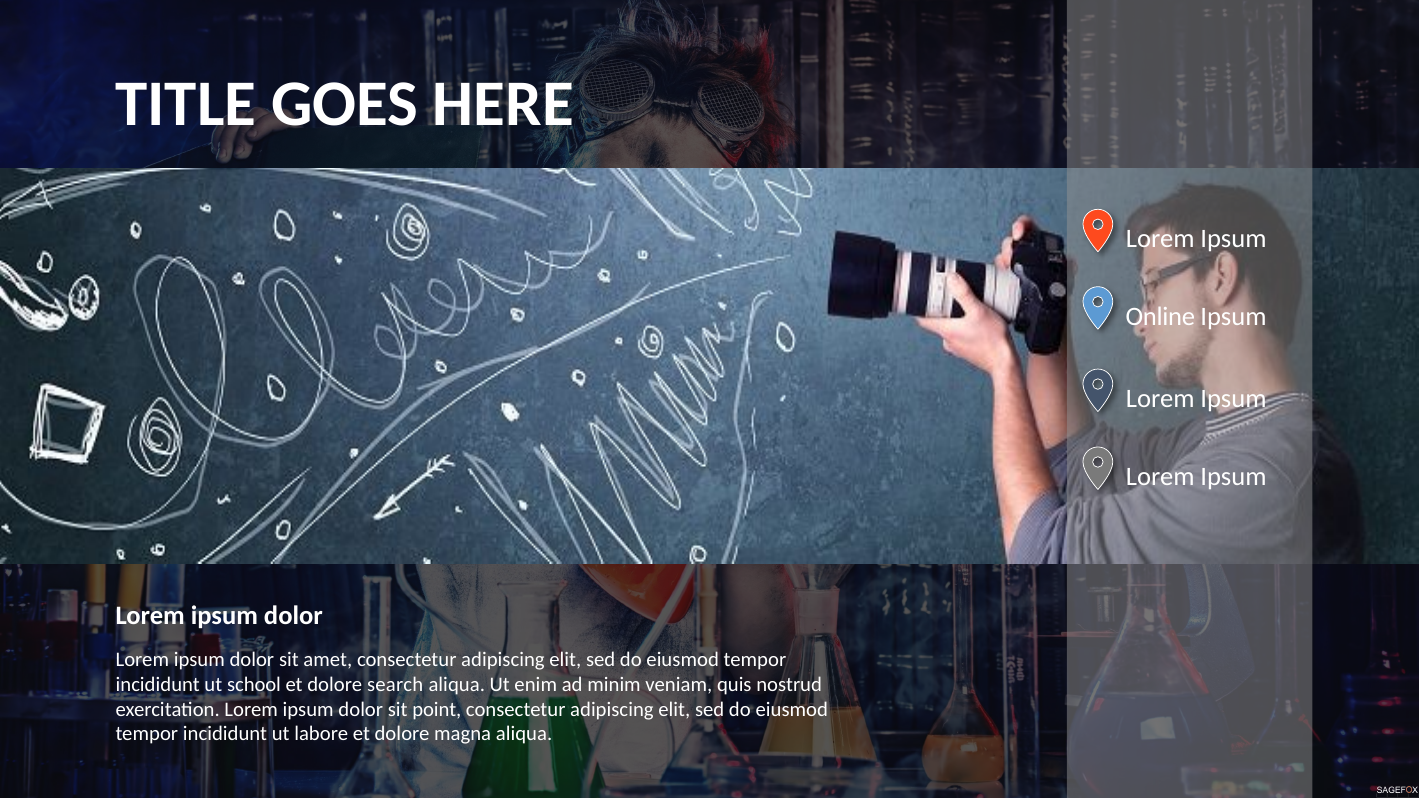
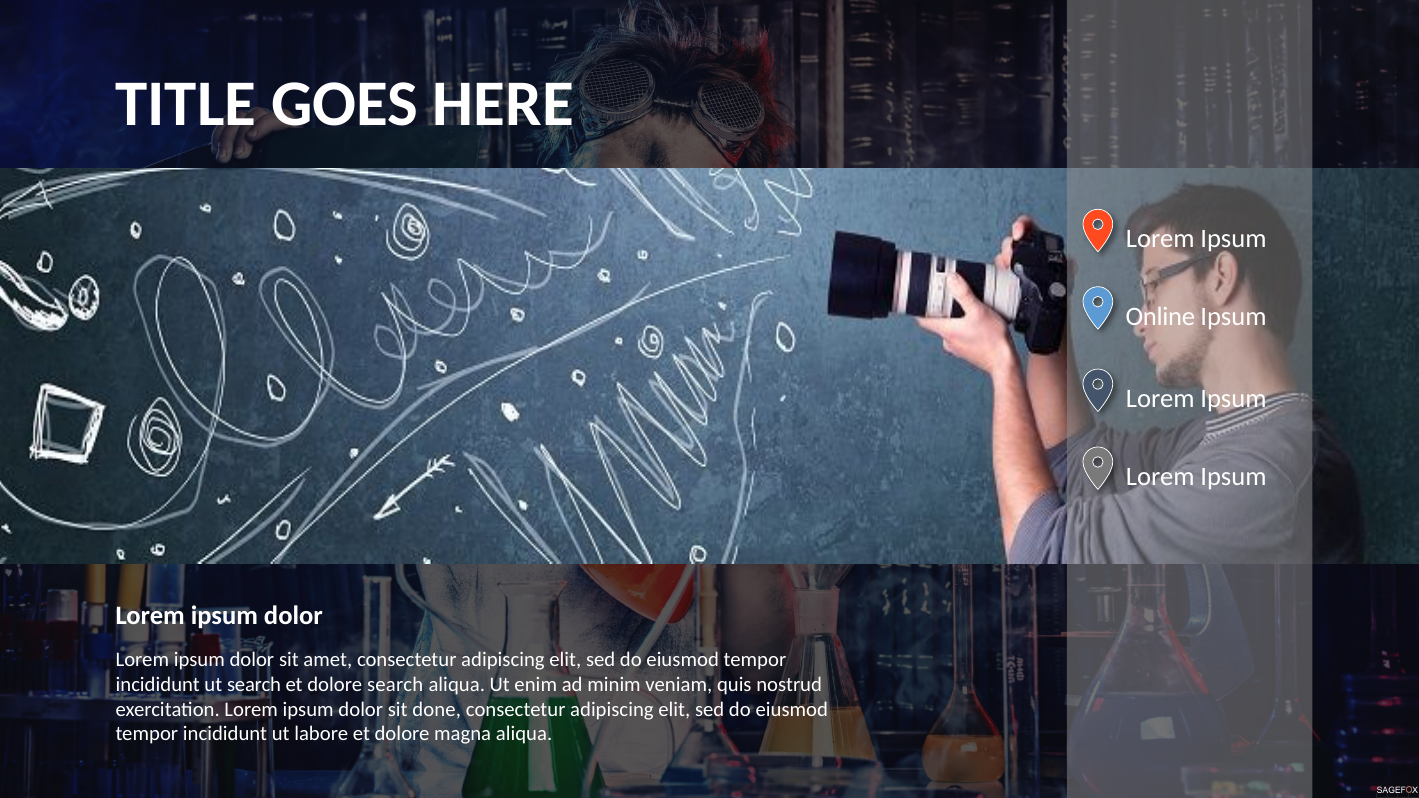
ut school: school -> search (254, 685)
point: point -> done (437, 709)
